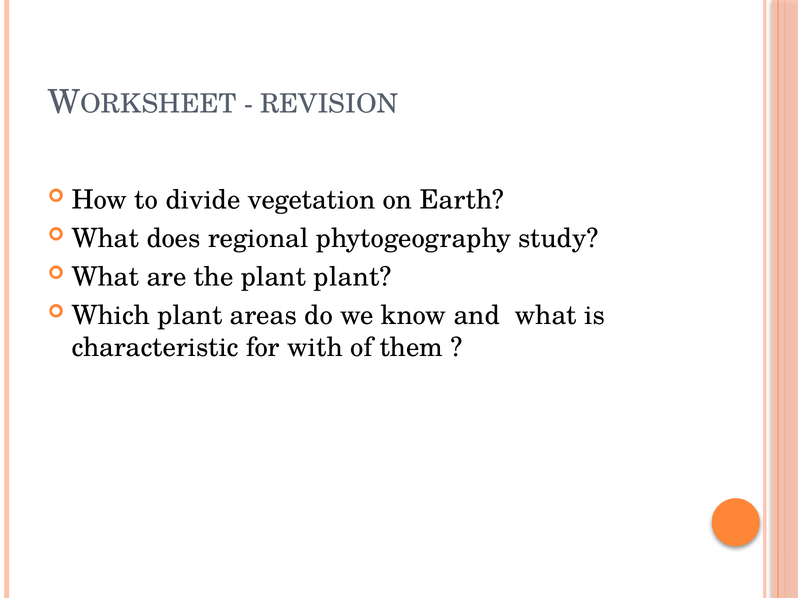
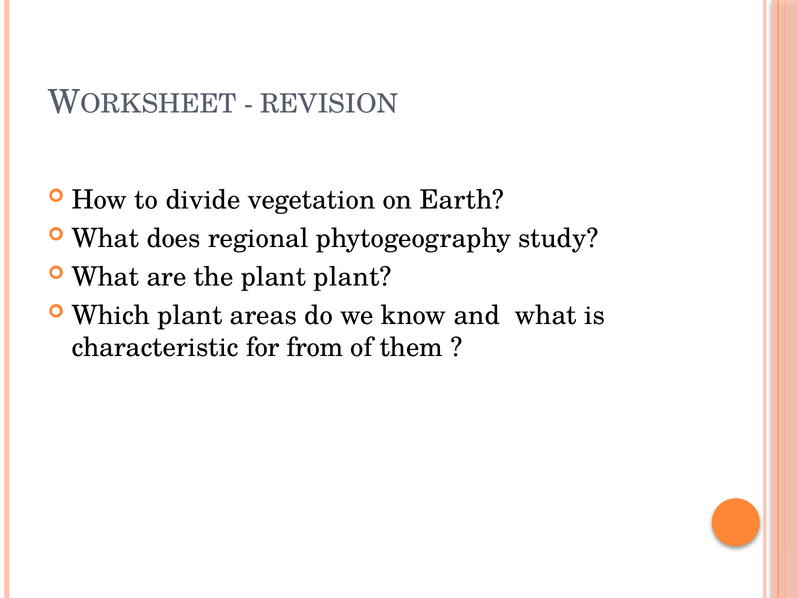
with: with -> from (315, 348)
